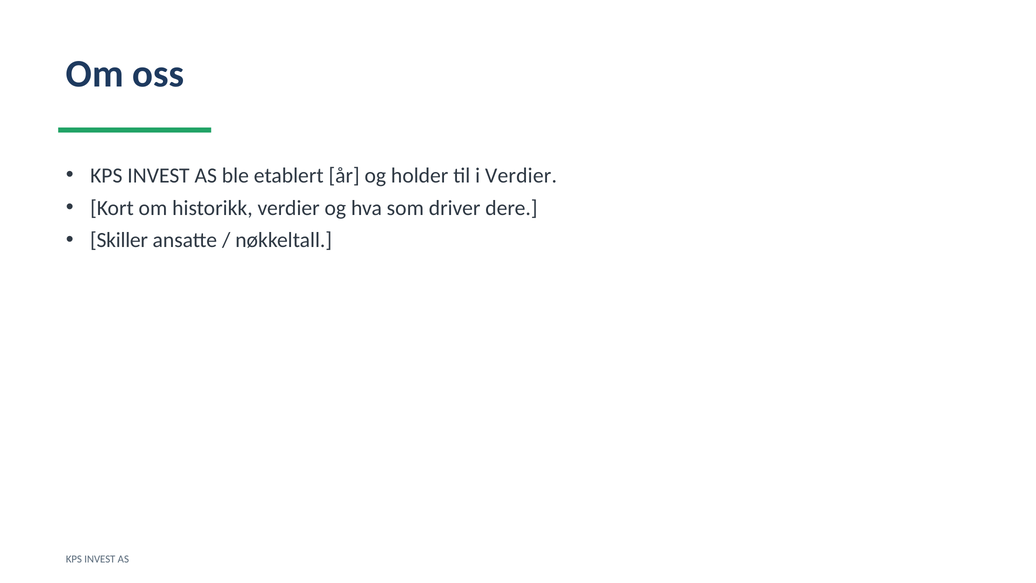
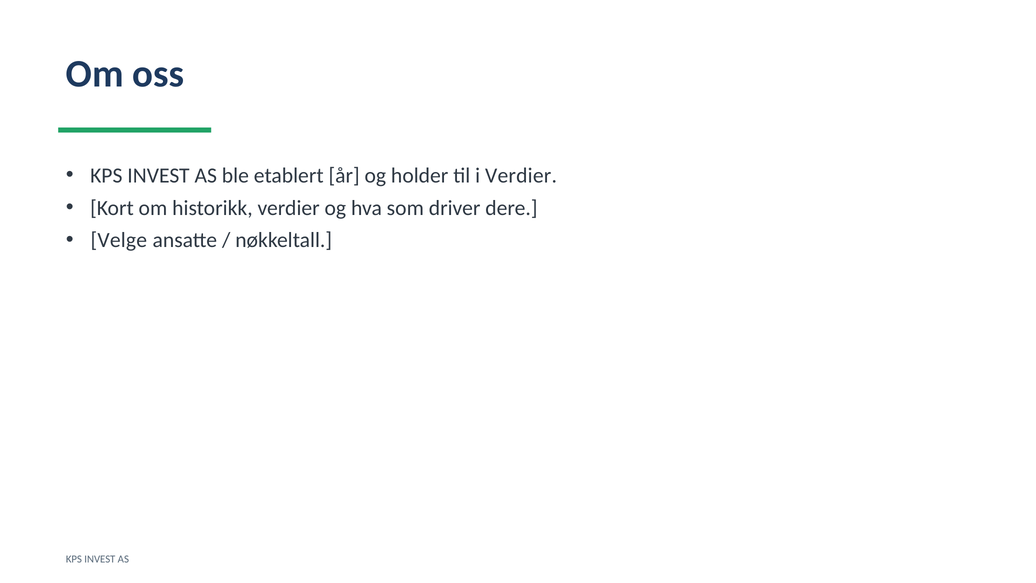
Skiller: Skiller -> Velge (119, 240)
